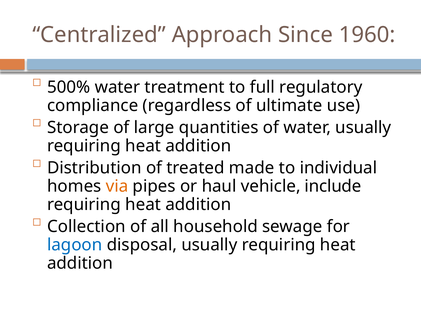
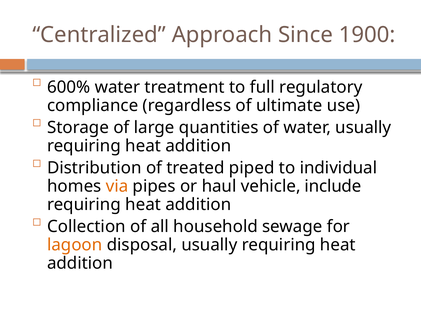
1960: 1960 -> 1900 (367, 35)
500%: 500% -> 600% (69, 87)
made: made -> piped (252, 168)
lagoon colour: blue -> orange (75, 245)
